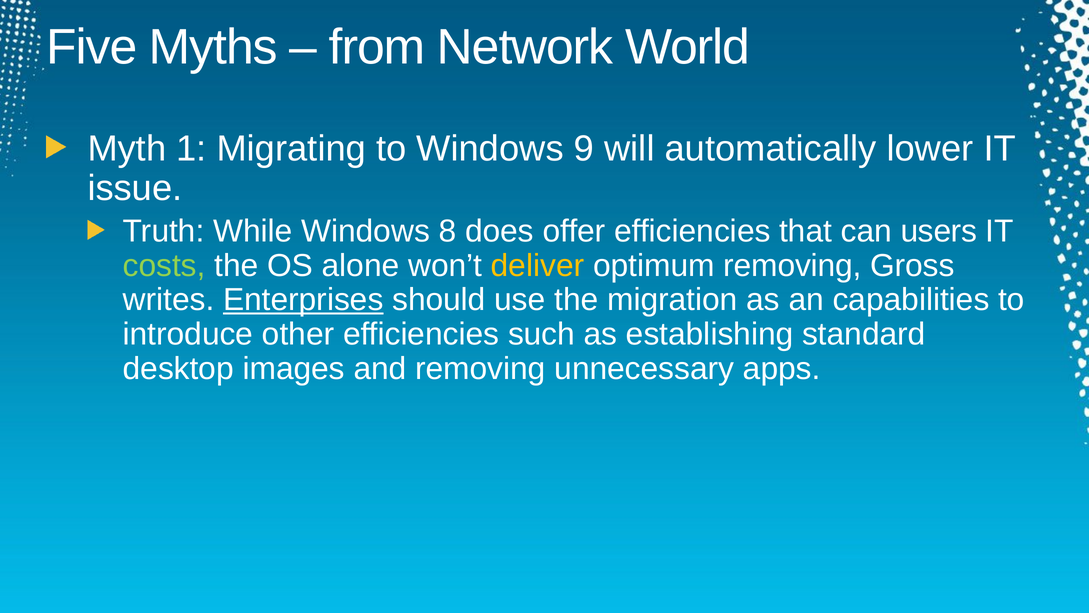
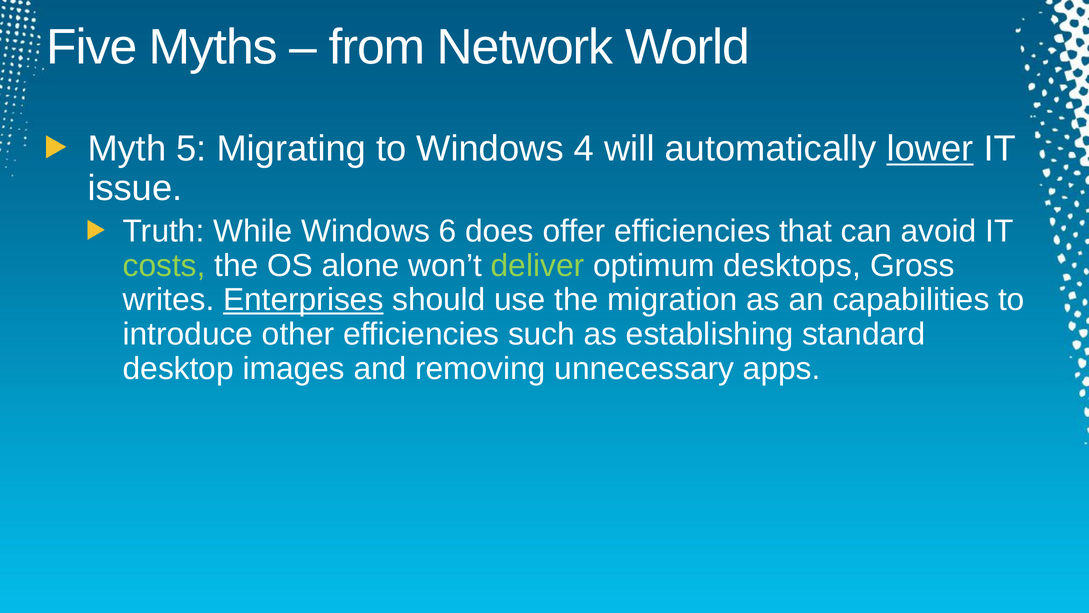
1: 1 -> 5 (191, 149)
9: 9 -> 4 (584, 149)
lower underline: none -> present (930, 149)
8: 8 -> 6 (447, 231)
users: users -> avoid (939, 231)
deliver colour: yellow -> light green (538, 266)
optimum removing: removing -> desktops (792, 266)
